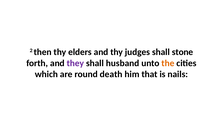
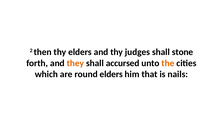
they colour: purple -> orange (75, 63)
husband: husband -> accursed (123, 63)
round death: death -> elders (111, 75)
